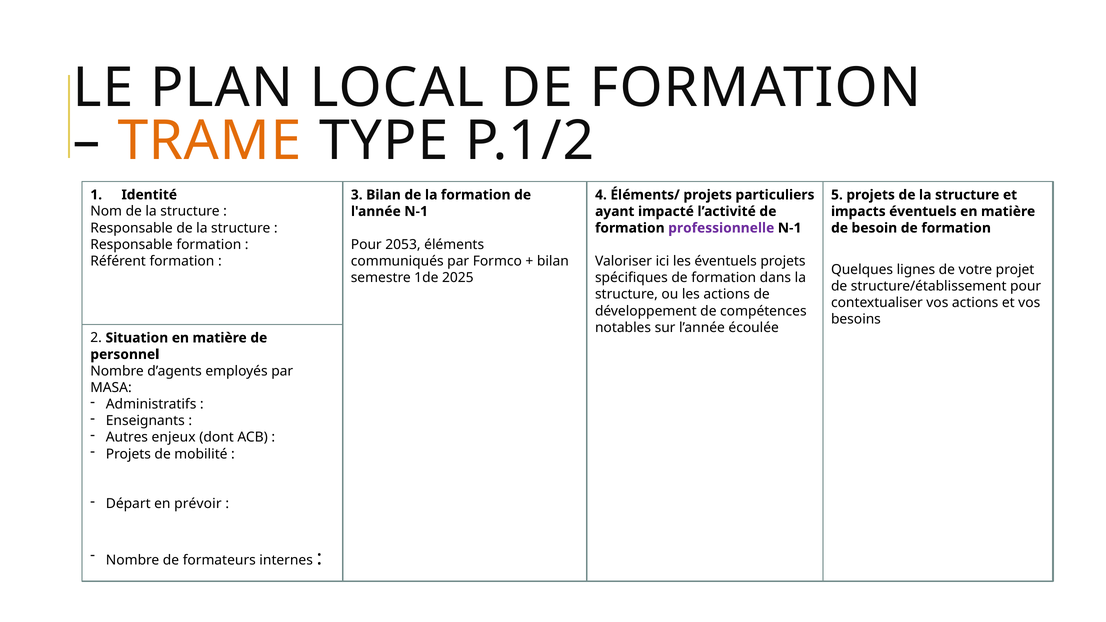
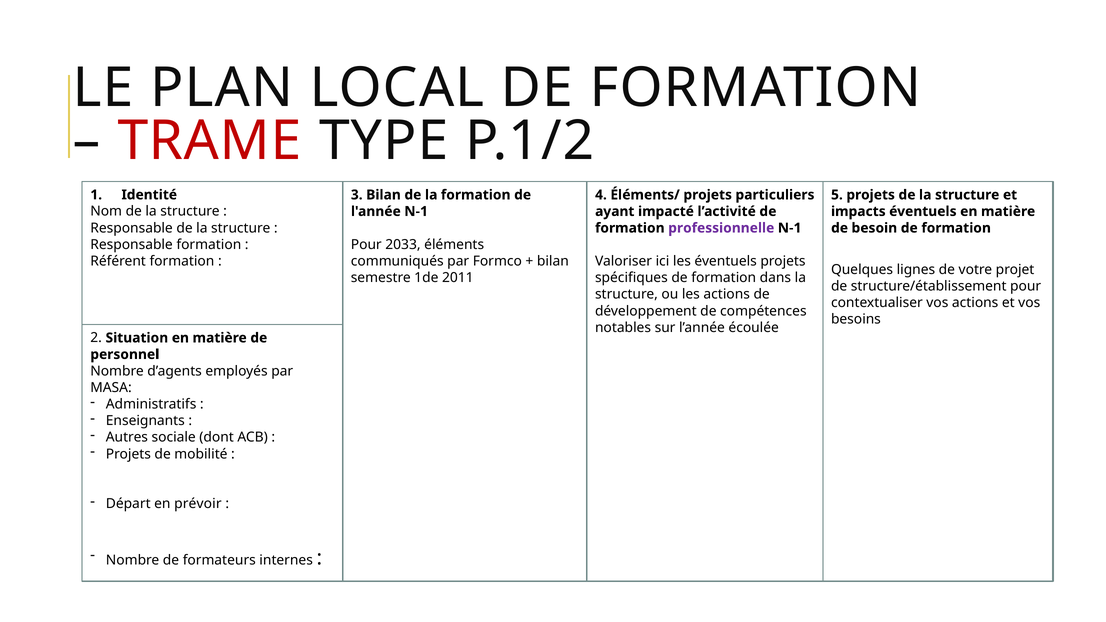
TRAME colour: orange -> red (209, 141)
2053: 2053 -> 2033 (403, 245)
2025: 2025 -> 2011 (458, 278)
enjeux: enjeux -> sociale (174, 437)
